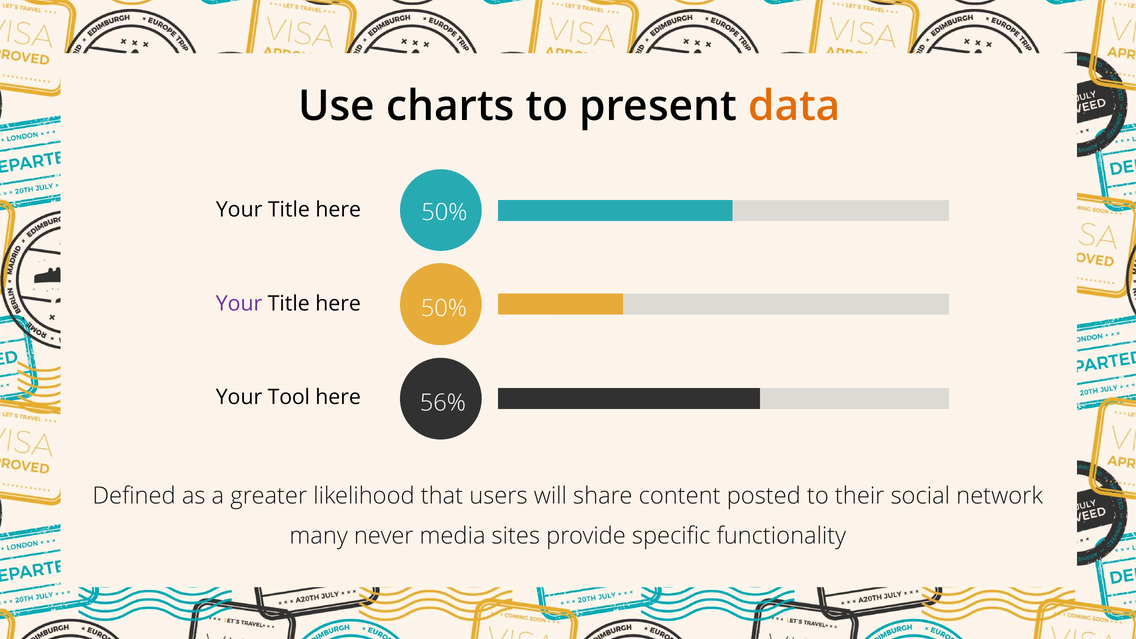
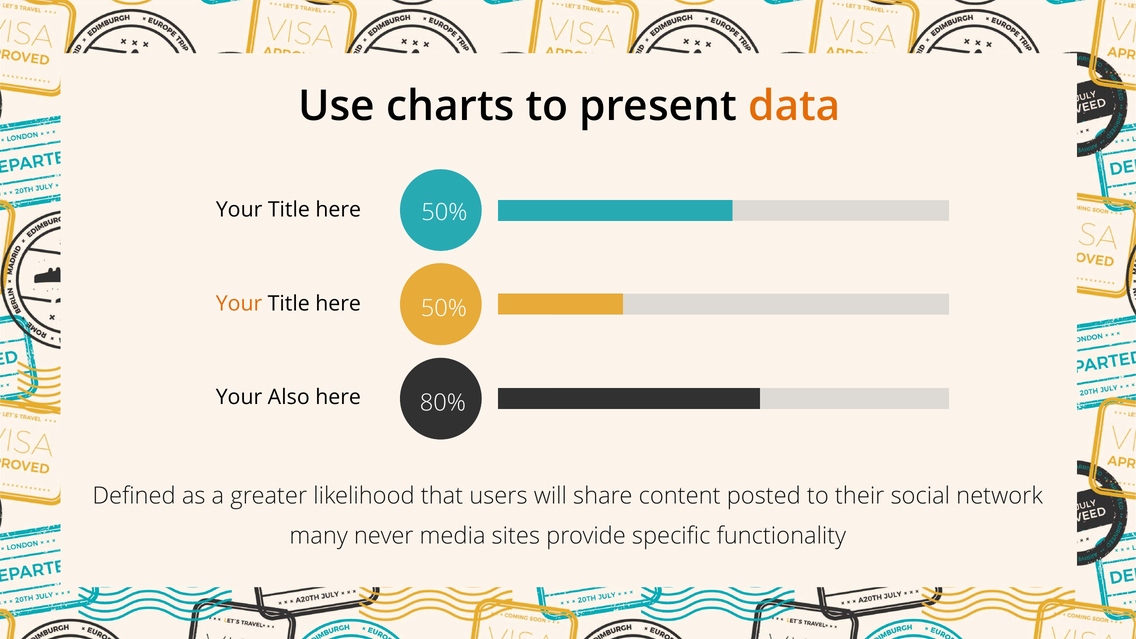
Your colour: purple -> orange (239, 304)
Tool: Tool -> Also (289, 397)
56%: 56% -> 80% (443, 403)
